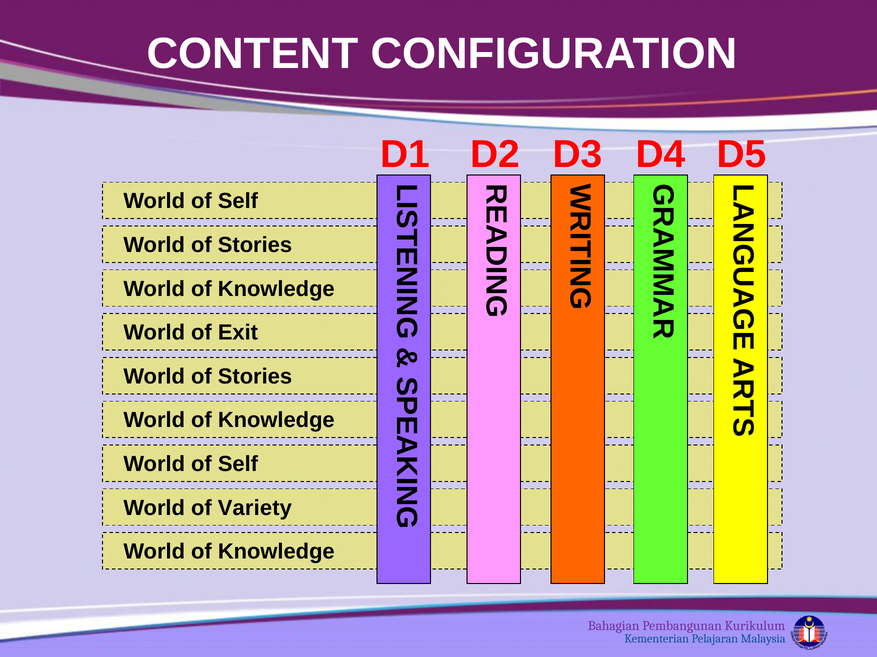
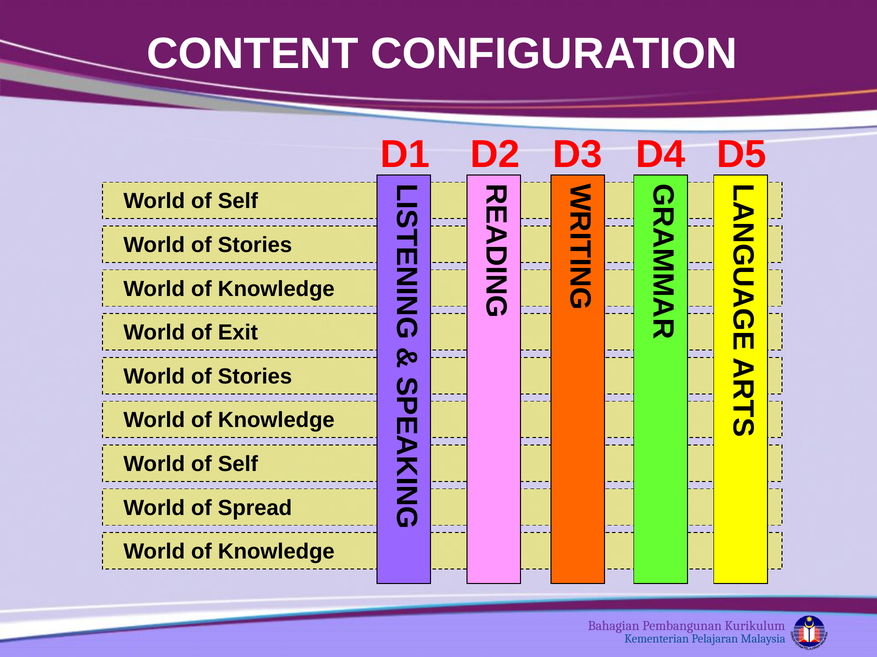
Variety: Variety -> Spread (255, 508)
